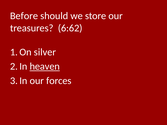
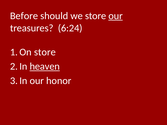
our underline: none -> present (116, 16)
6:62: 6:62 -> 6:24 (70, 28)
silver: silver -> store (45, 52)
forces: forces -> honor (59, 81)
